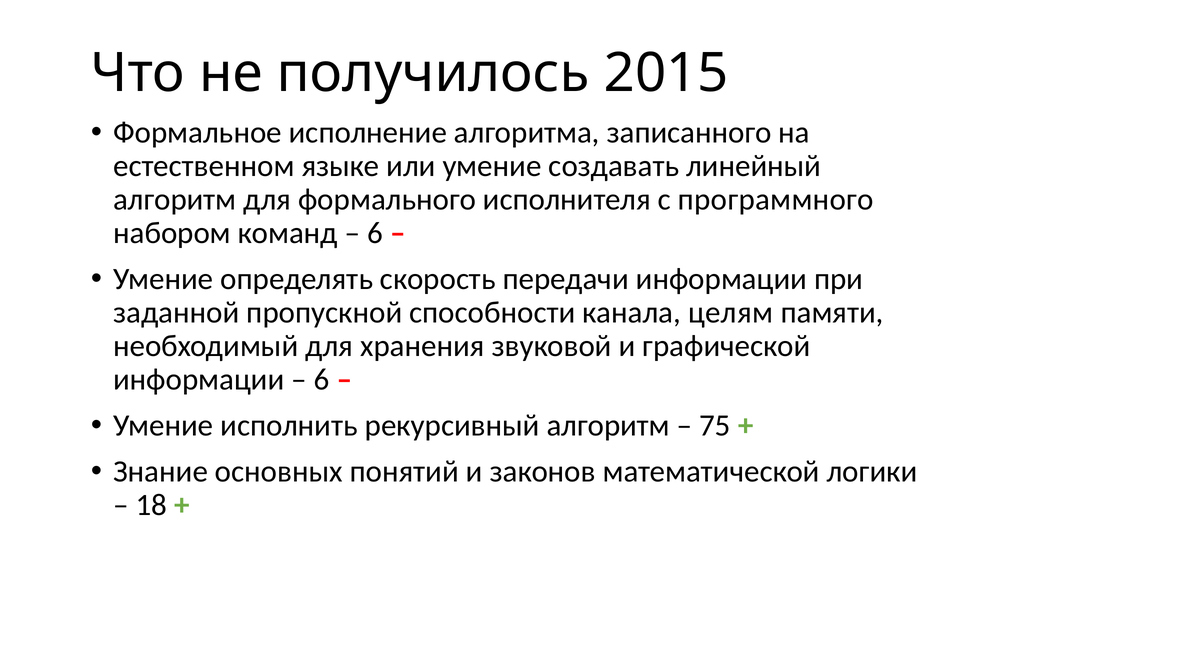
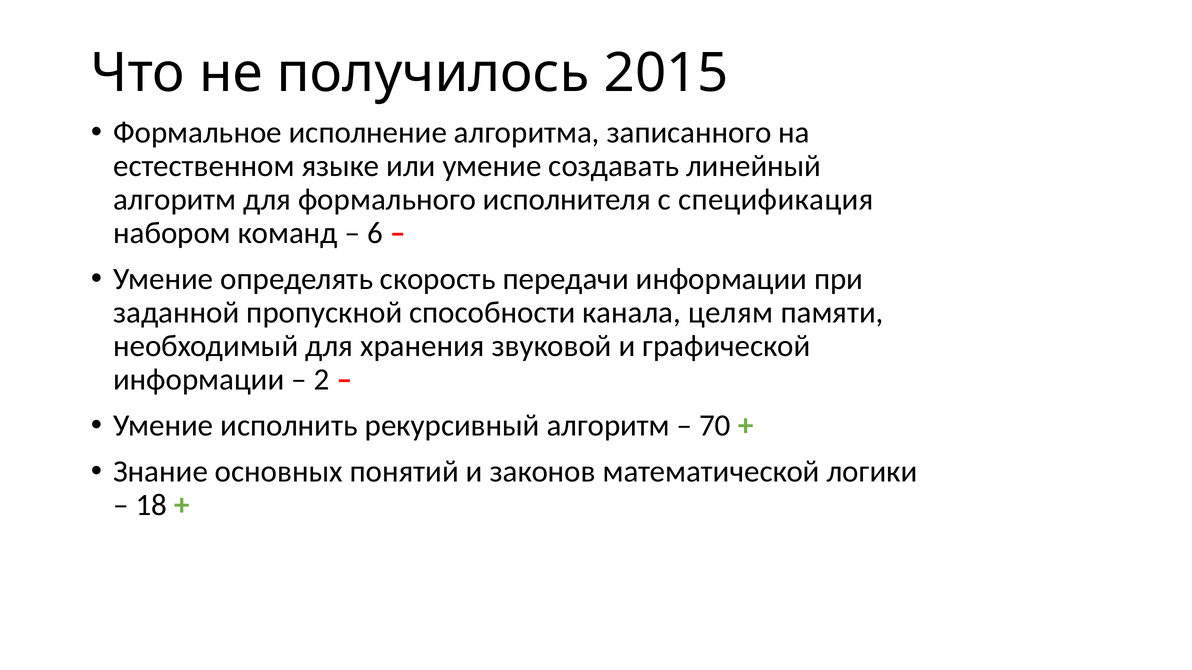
программного: программного -> спецификация (776, 200)
6: 6 -> 2 (322, 380)
75: 75 -> 70 (715, 426)
